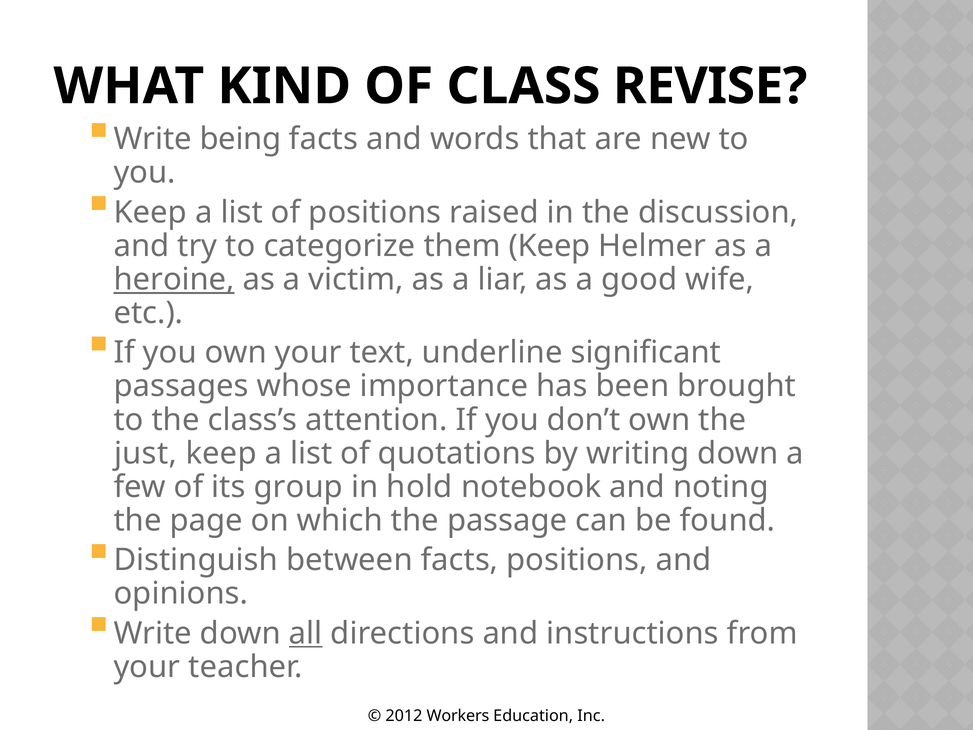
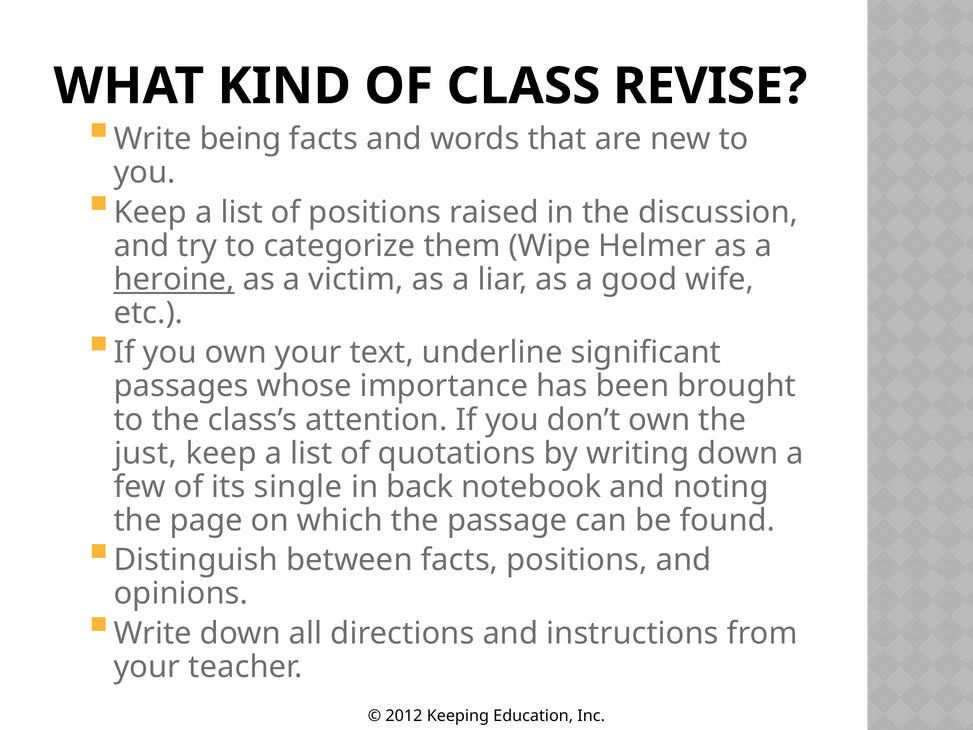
them Keep: Keep -> Wipe (550, 246)
group: group -> single (298, 487)
hold: hold -> back (420, 487)
all underline: present -> none (306, 633)
Workers: Workers -> Keeping (458, 716)
